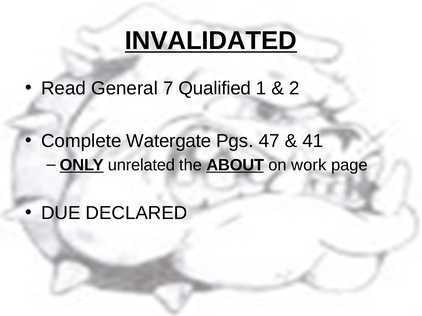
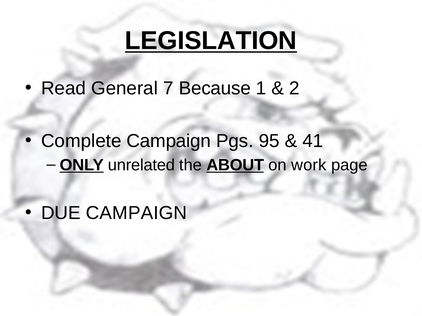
INVALIDATED: INVALIDATED -> LEGISLATION (211, 41)
Qualified: Qualified -> Because (215, 89)
Complete Watergate: Watergate -> Campaign (169, 141)
47: 47 -> 95 (269, 141)
DUE DECLARED: DECLARED -> CAMPAIGN (136, 213)
